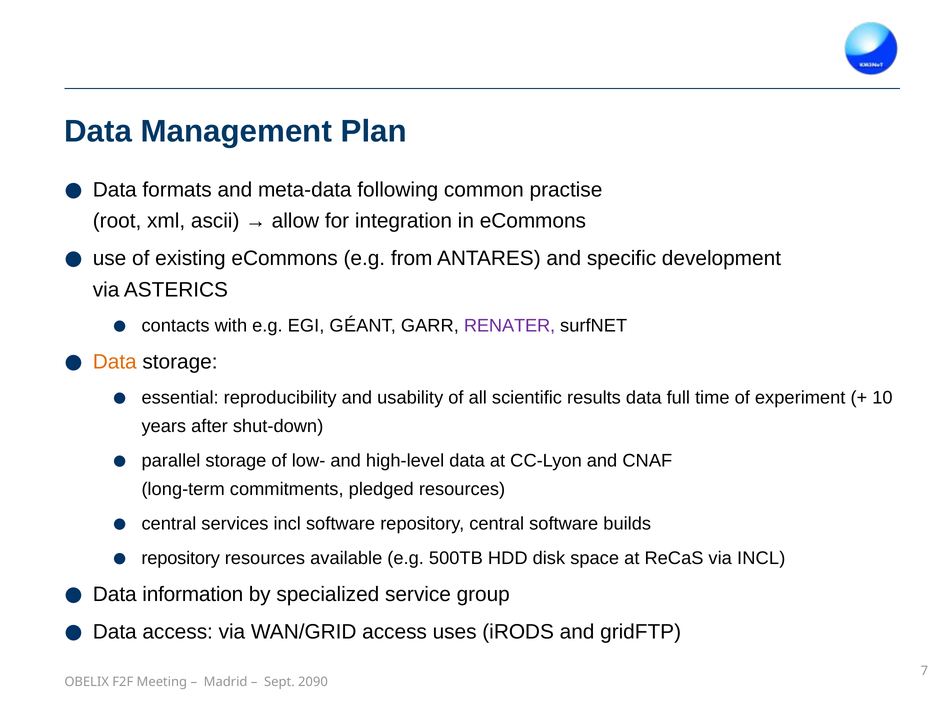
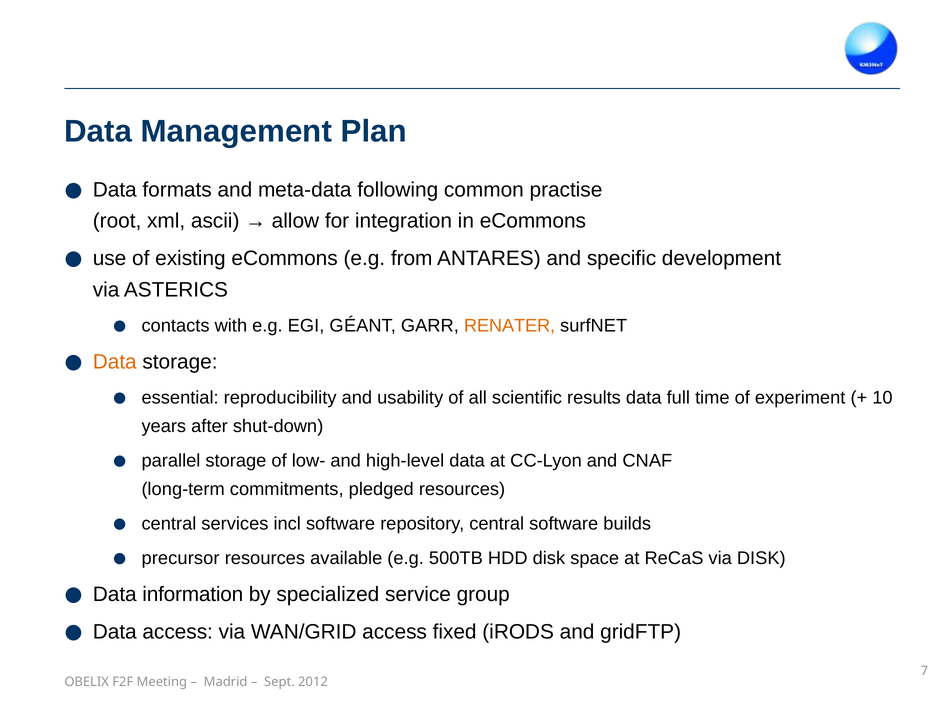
RENATER colour: purple -> orange (510, 326)
repository: repository -> precursor (181, 558)
via INCL: INCL -> DISK (761, 558)
uses: uses -> fixed (455, 632)
2090: 2090 -> 2012 (313, 682)
